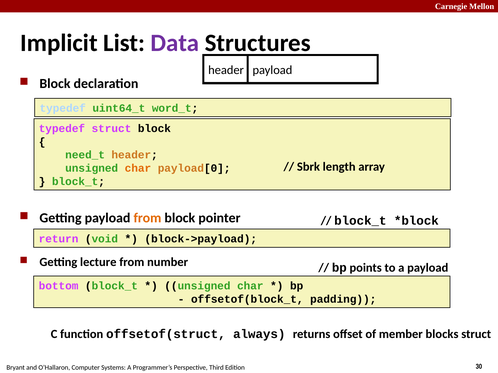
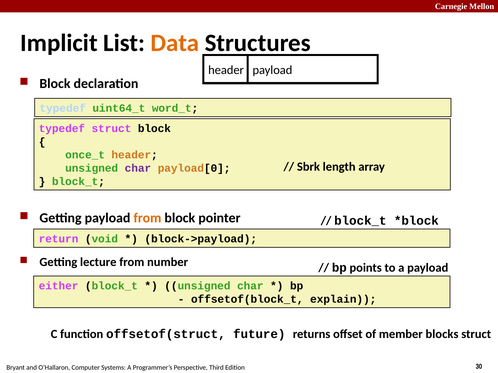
Data colour: purple -> orange (175, 43)
need_t: need_t -> once_t (85, 155)
char colour: orange -> purple (138, 168)
bottom: bottom -> either (59, 286)
padding: padding -> explain (343, 300)
always: always -> future (259, 335)
